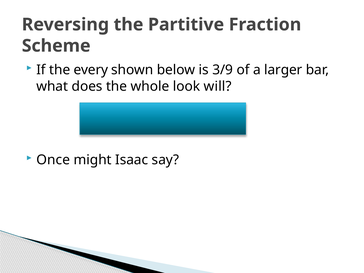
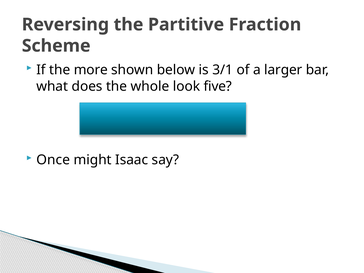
every: every -> more (91, 70)
3/9: 3/9 -> 3/1 (223, 70)
will: will -> five (218, 86)
